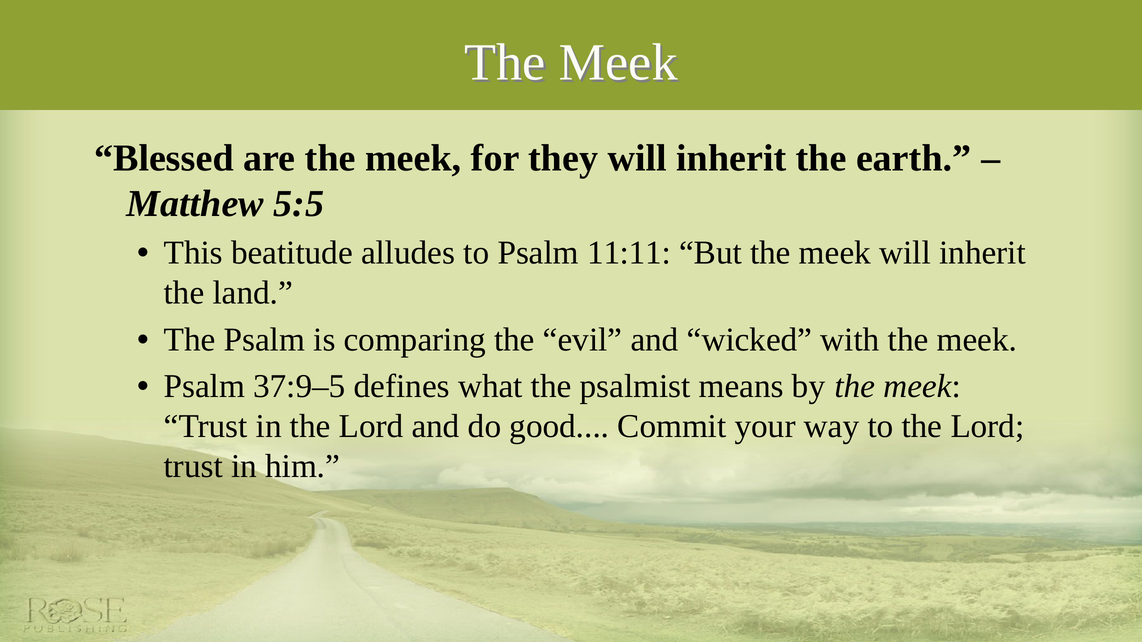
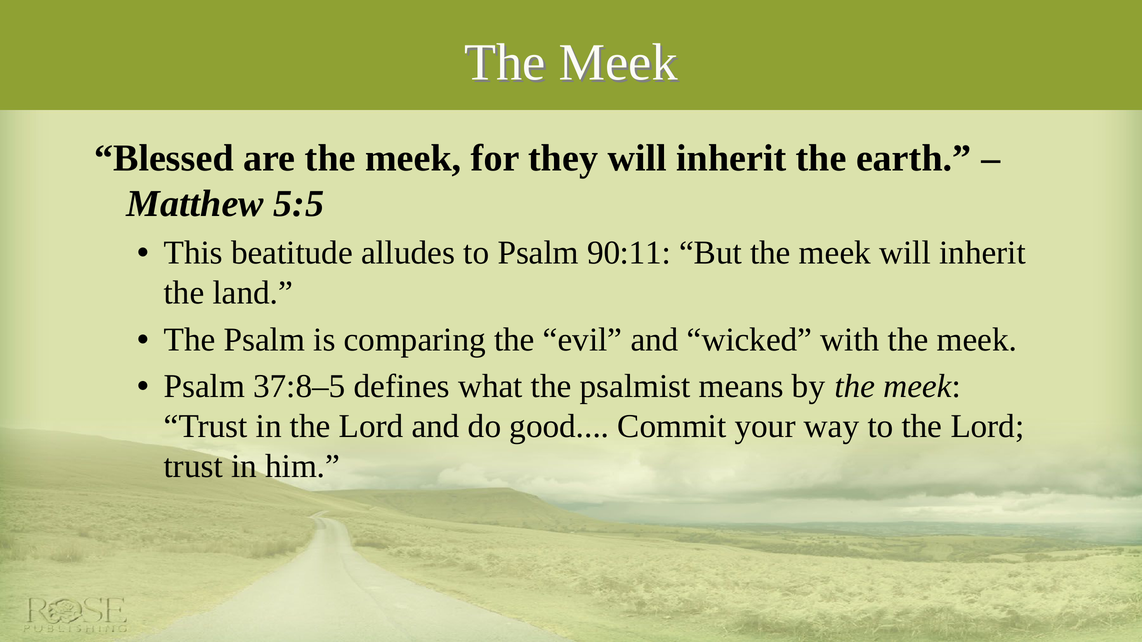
11:11: 11:11 -> 90:11 (629, 253)
37:9–5: 37:9–5 -> 37:8–5 (299, 386)
